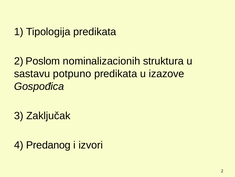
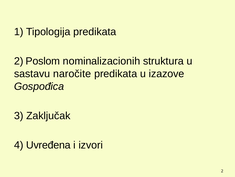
potpuno: potpuno -> naročite (72, 73)
Predanog: Predanog -> Uvređena (48, 145)
